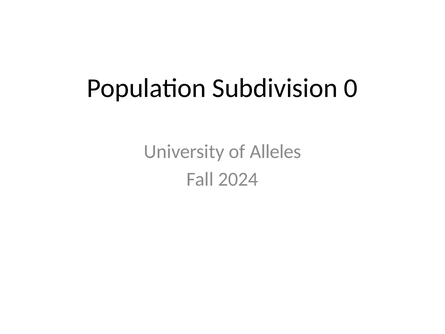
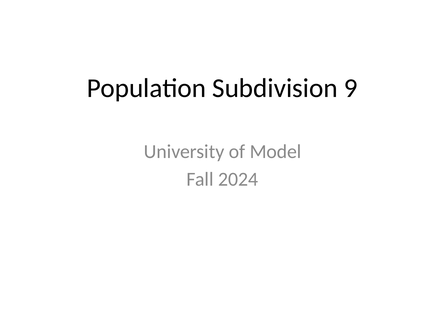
0: 0 -> 9 (351, 88)
Alleles: Alleles -> Model (276, 151)
